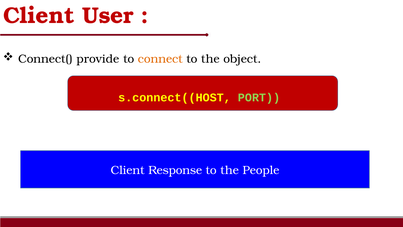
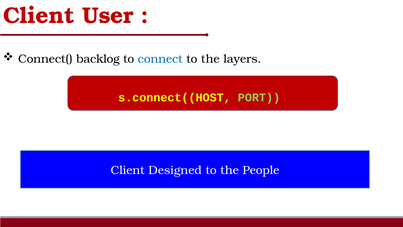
provide: provide -> backlog (98, 59)
connect colour: orange -> blue (160, 59)
object: object -> layers (242, 59)
Response: Response -> Designed (175, 170)
